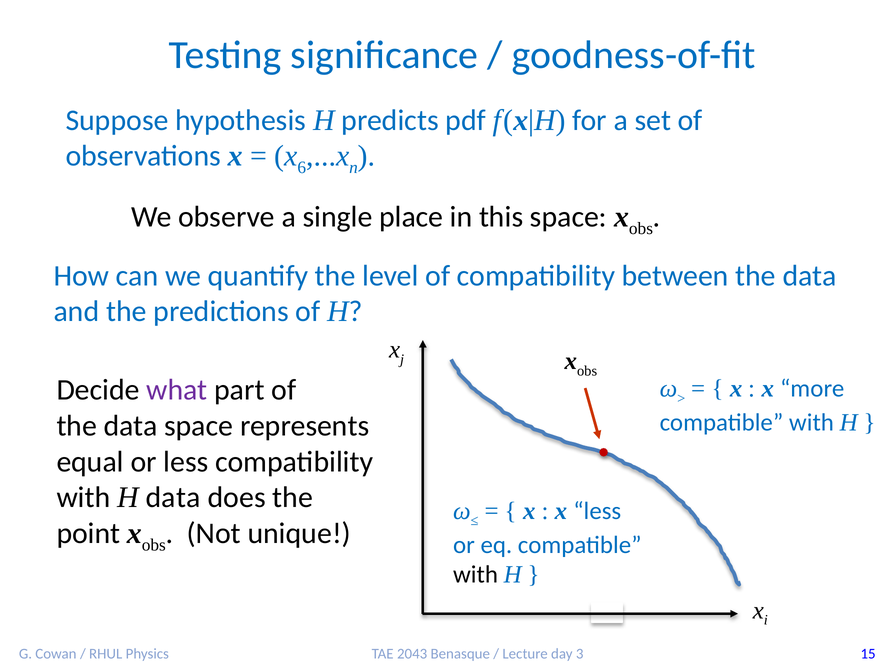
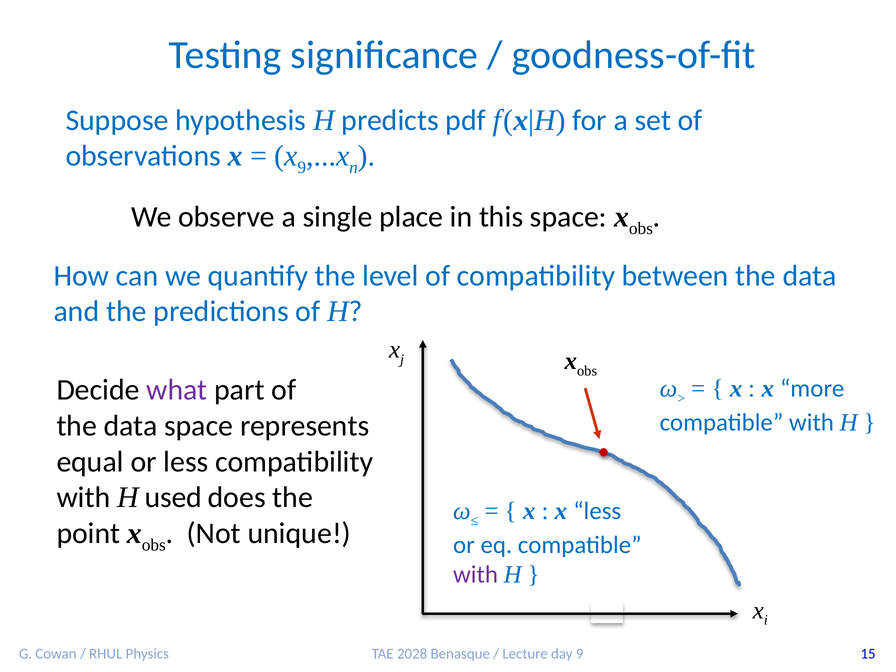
x 6: 6 -> 9 (302, 168)
H data: data -> used (173, 498)
with colour: black -> purple (476, 575)
2043: 2043 -> 2028 (412, 654)
day 3: 3 -> 9 (580, 654)
